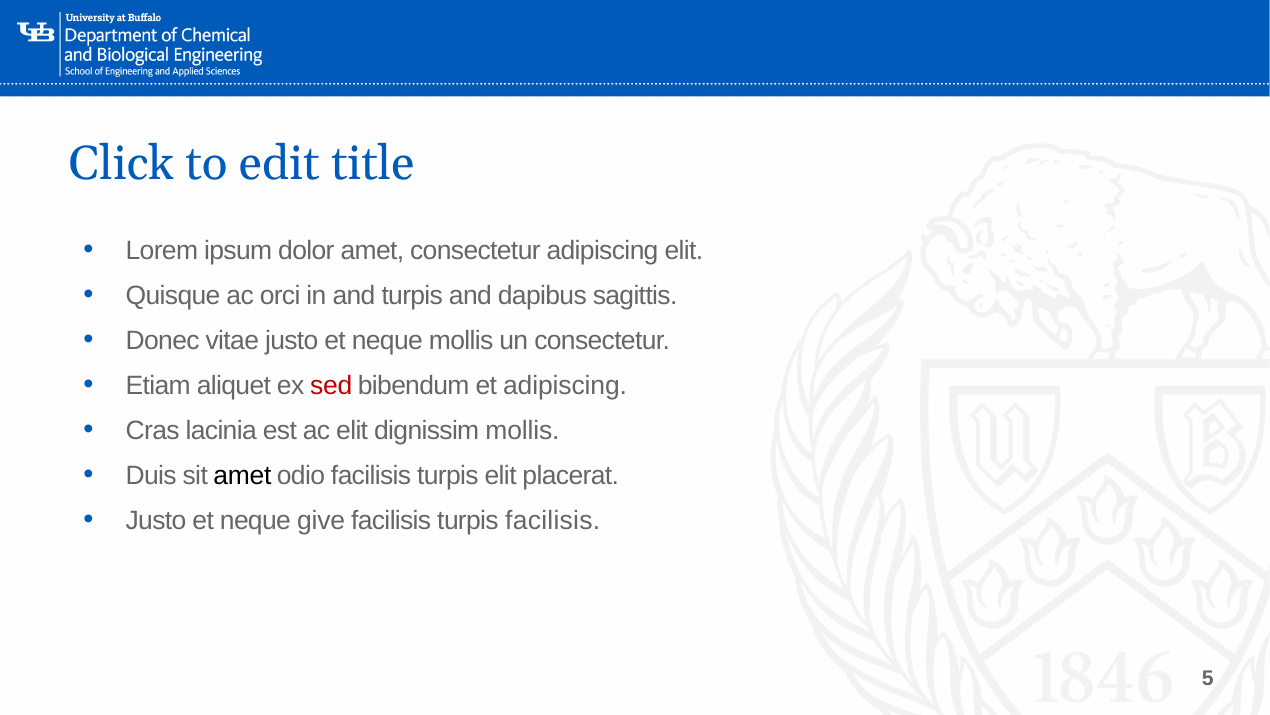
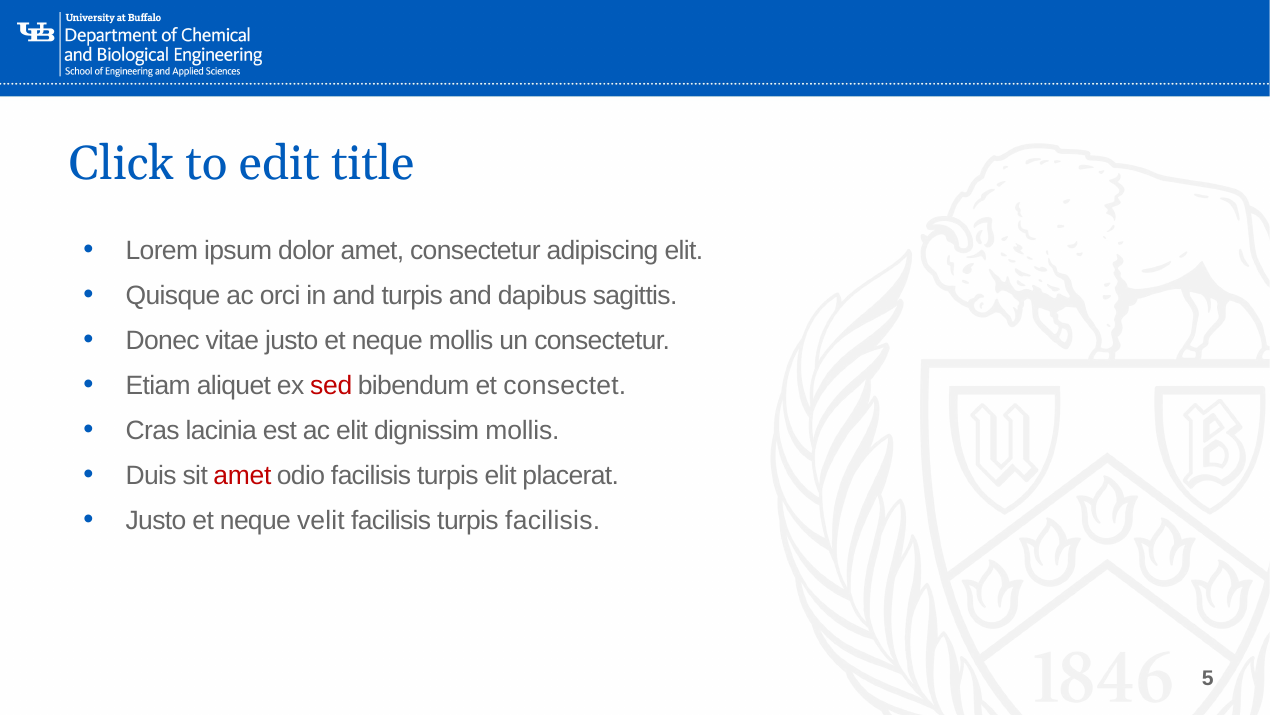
et adipiscing: adipiscing -> consectet (565, 385)
amet colour: black -> red (242, 475)
give: give -> velit (321, 520)
